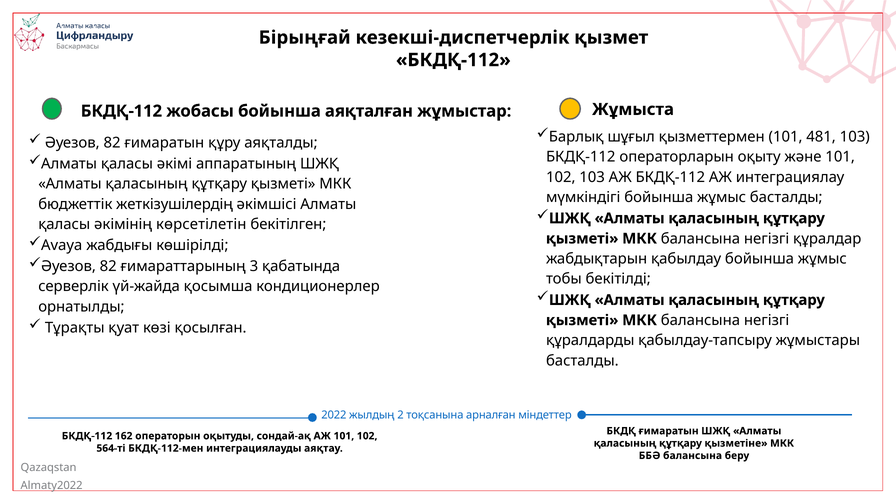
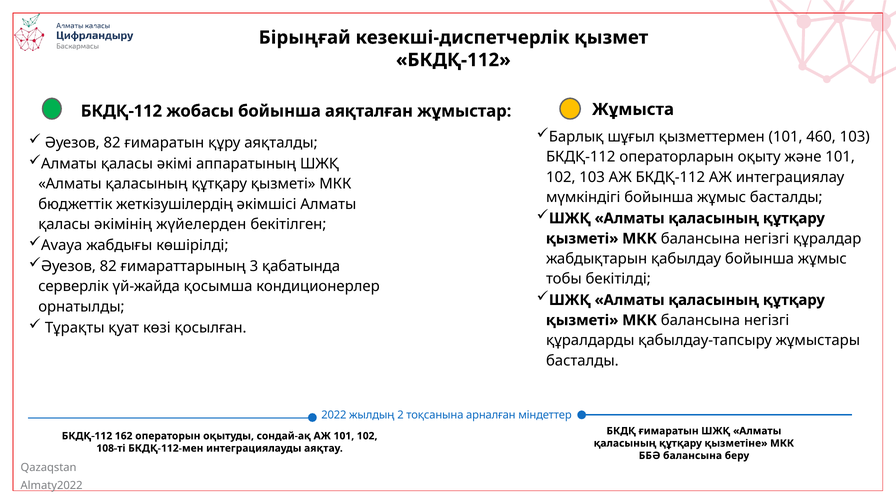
481: 481 -> 460 (821, 137)
көрсетілетін: көрсетілетін -> жүйелерден (201, 224)
564-ті: 564-ті -> 108-ті (111, 448)
